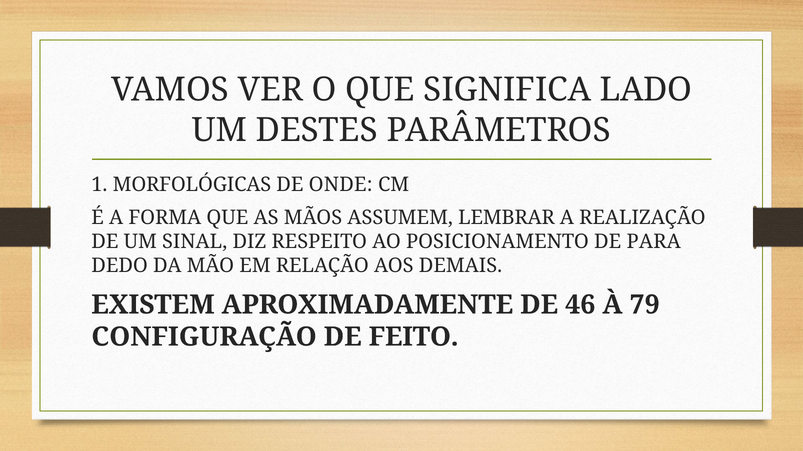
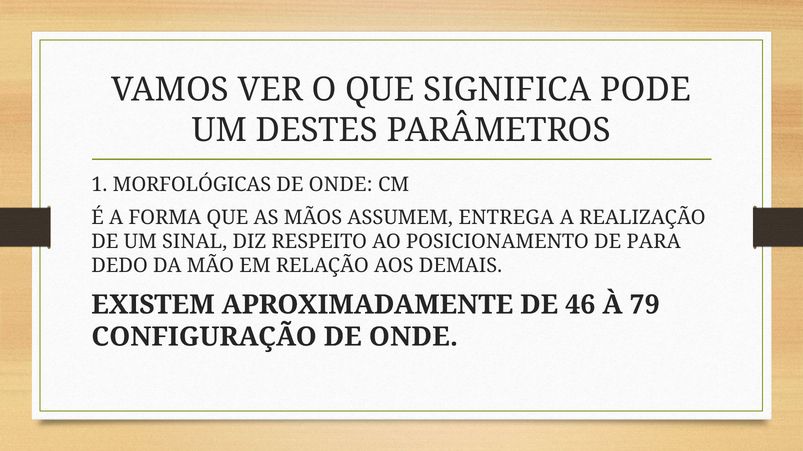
LADO: LADO -> PODE (646, 90)
LEMBRAR: LEMBRAR -> ENTREGA (506, 218)
CONFIGURAÇÃO DE FEITO: FEITO -> ONDE (413, 337)
